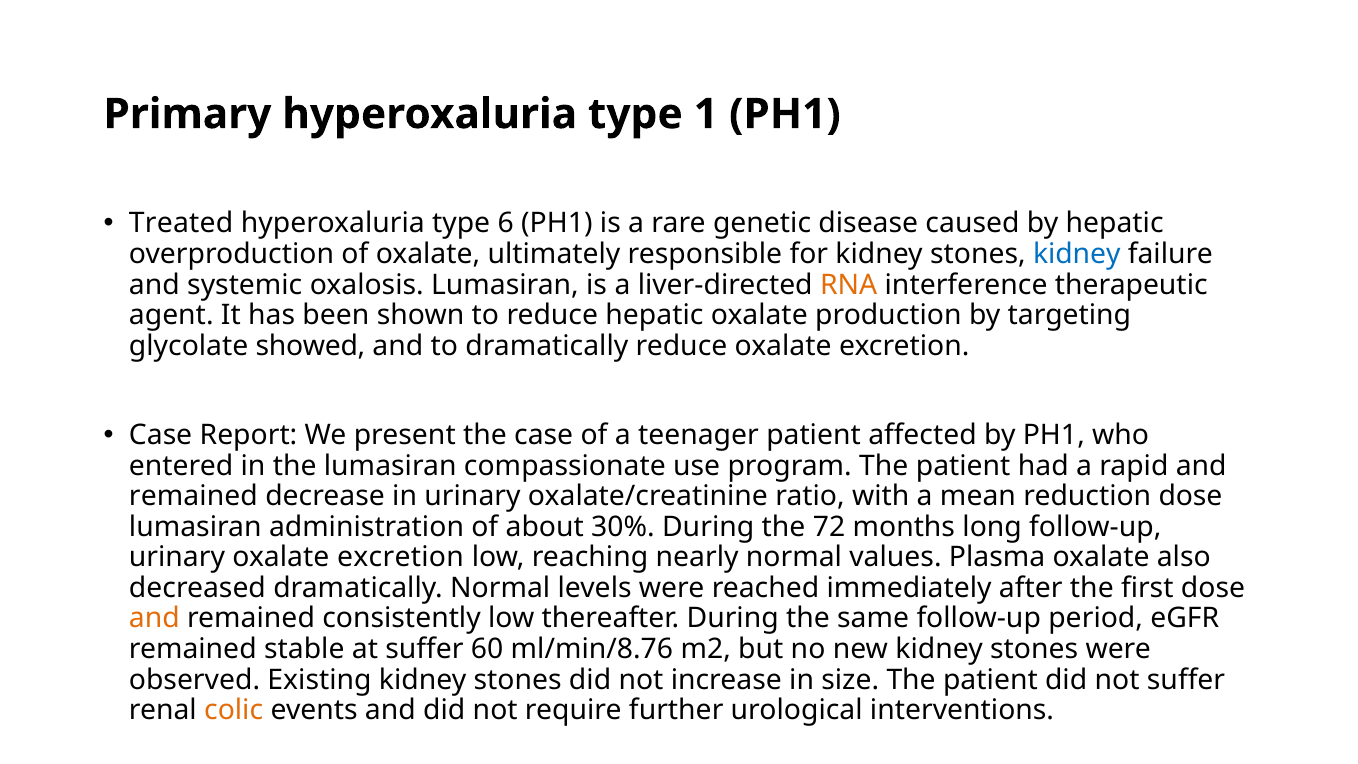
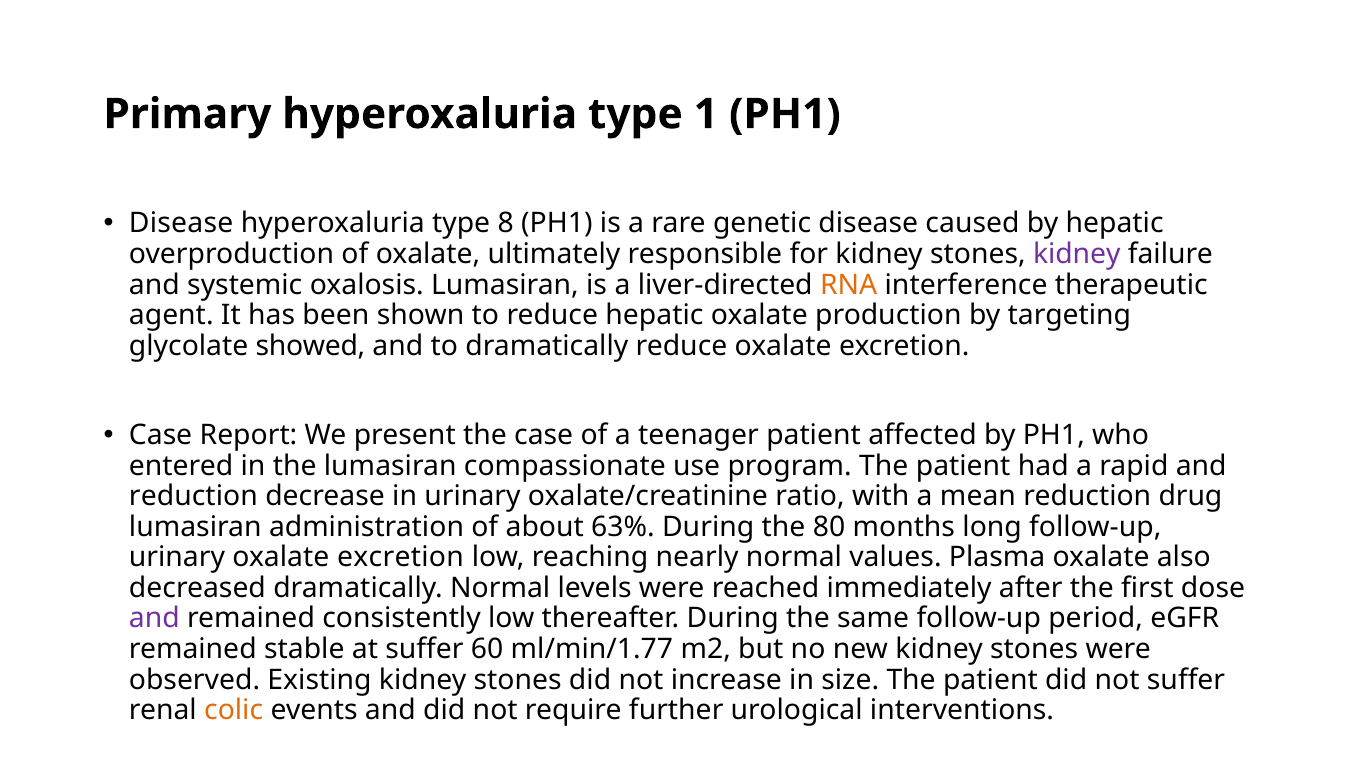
Treated: Treated -> Disease (181, 224)
6: 6 -> 8 (506, 224)
kidney colour: blue -> purple (1077, 254)
remained: remained -> reduction (193, 496)
reduction dose: dose -> drug (1190, 496)
30%: 30% -> 63% (623, 527)
72: 72 -> 80 (829, 527)
and colour: orange -> purple (154, 619)
ml/min/8.76: ml/min/8.76 -> ml/min/1.77 (592, 649)
